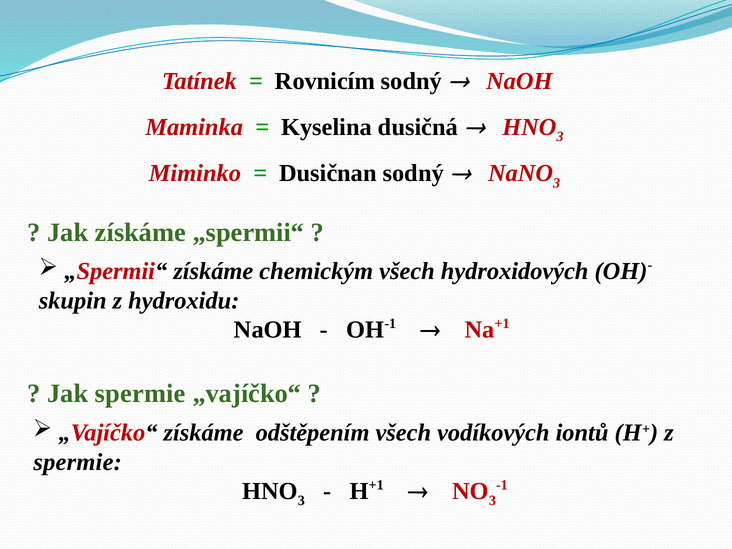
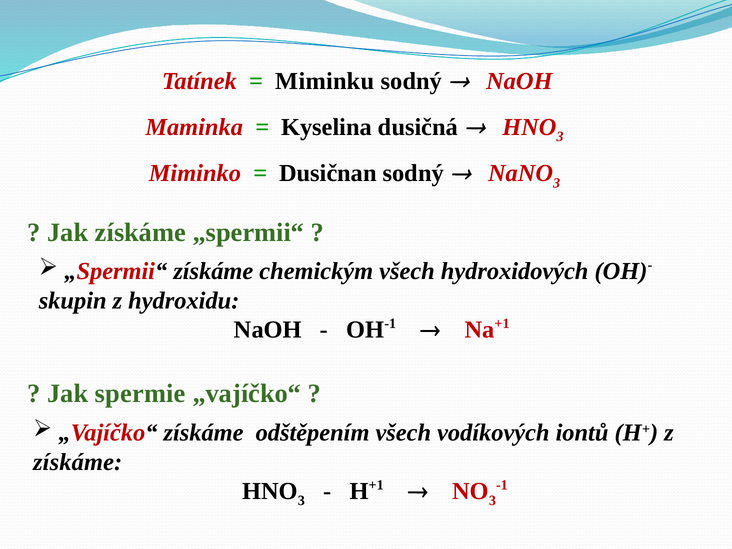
Rovnicím: Rovnicím -> Miminku (325, 81)
spermie: spermie -> získáme (78, 462)
